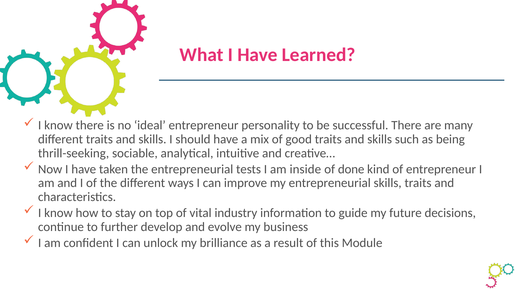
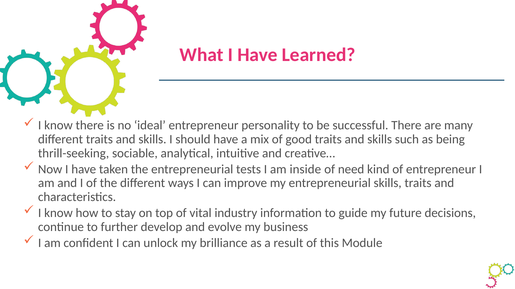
done: done -> need (351, 170)
